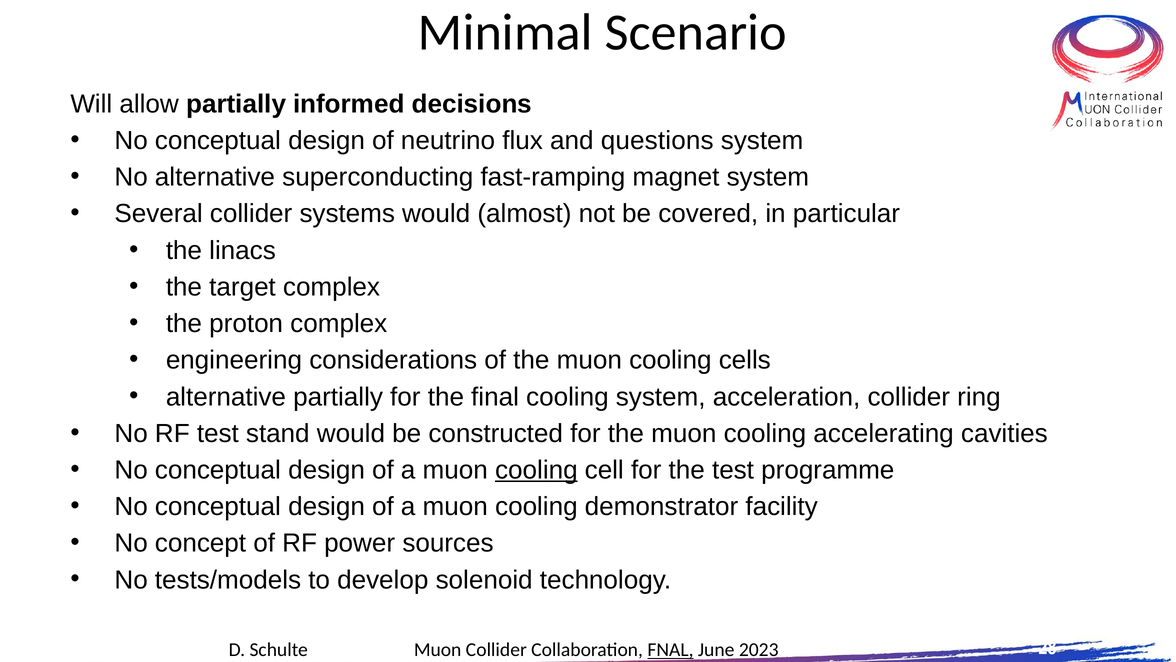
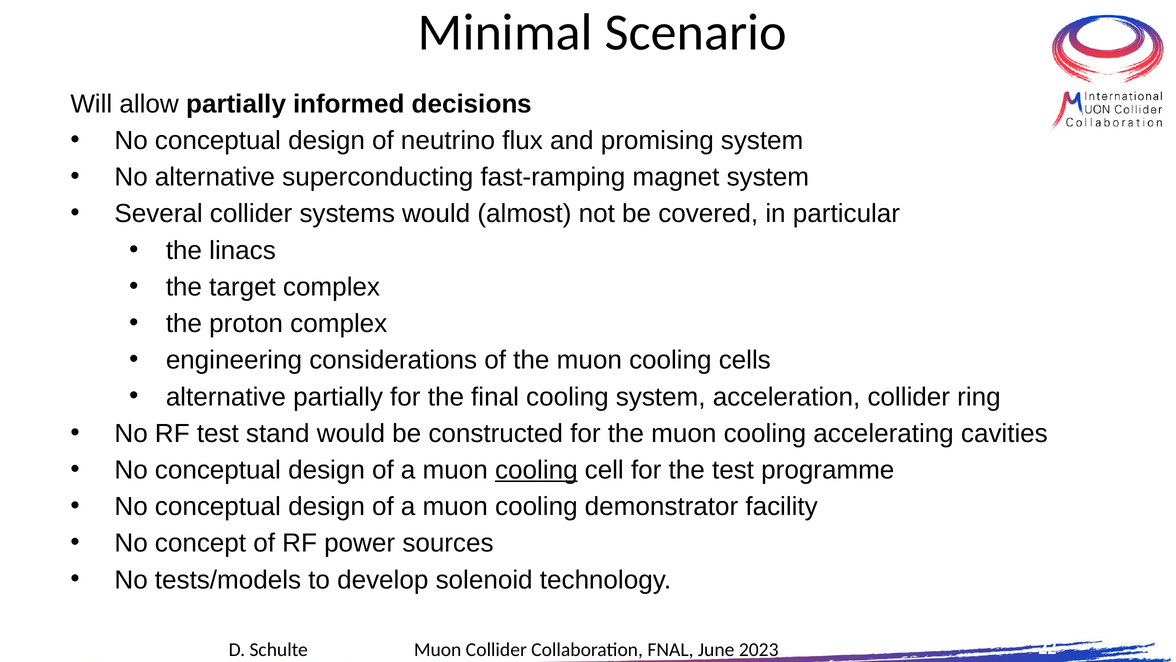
questions: questions -> promising (657, 141)
FNAL underline: present -> none (670, 649)
28: 28 -> 22 (1048, 648)
